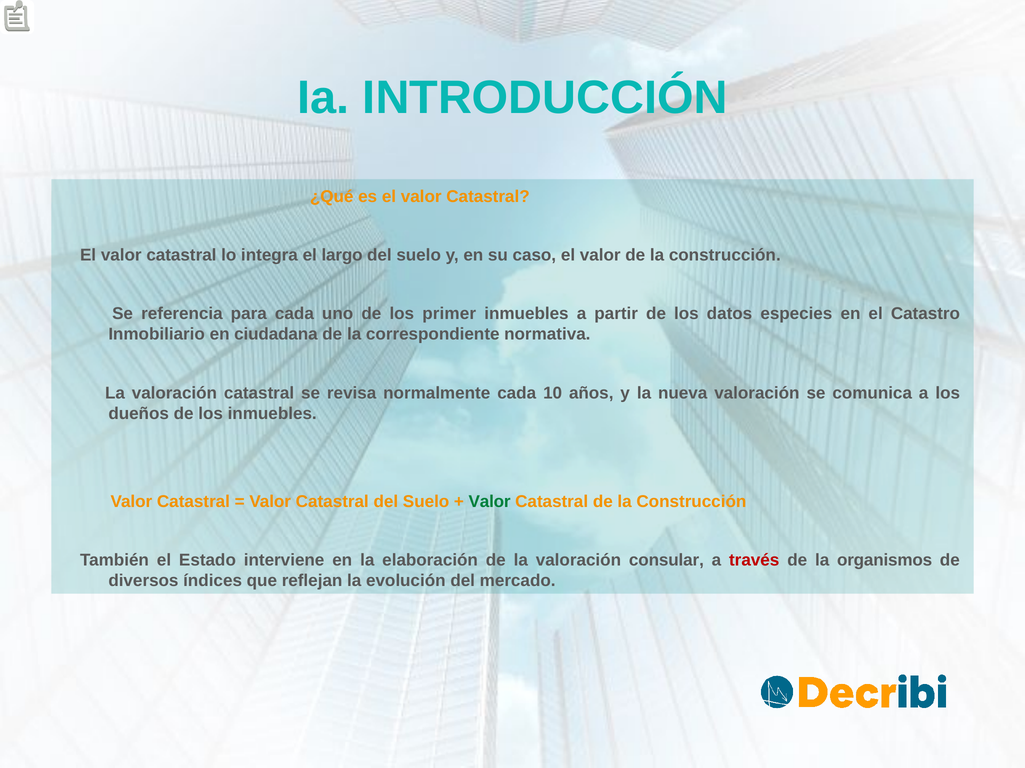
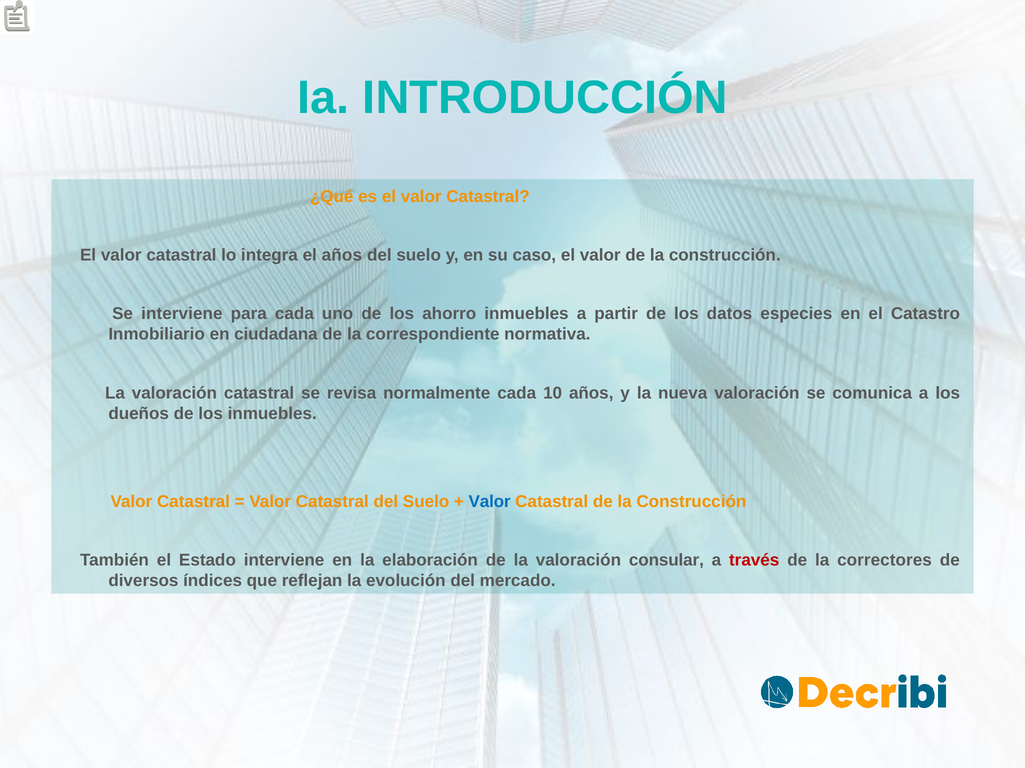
el largo: largo -> años (342, 255)
Se referencia: referencia -> interviene (182, 314)
primer: primer -> ahorro (449, 314)
Valor colour: green -> blue (490, 502)
organismos: organismos -> correctores (884, 561)
